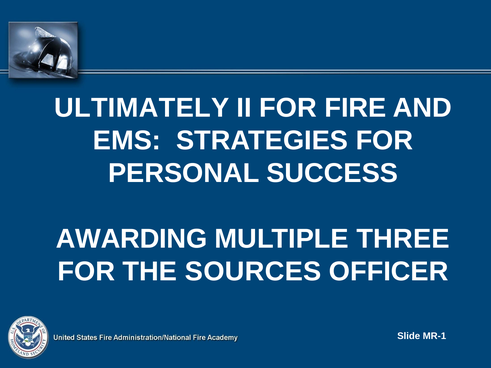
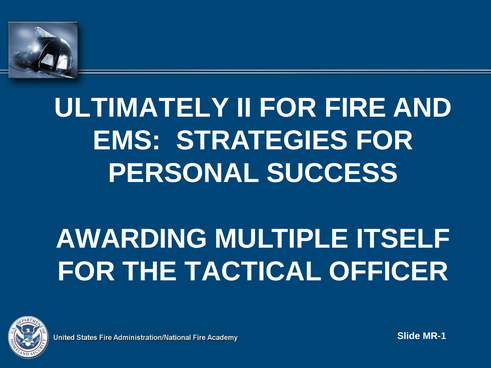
THREE: THREE -> ITSELF (403, 239)
SOURCES: SOURCES -> TACTICAL (253, 272)
